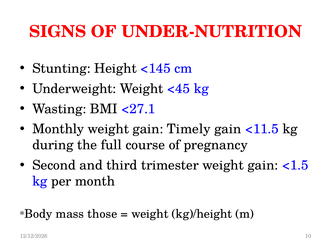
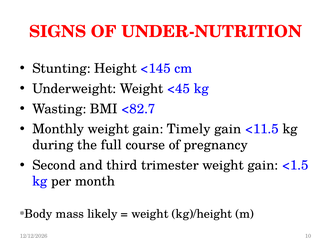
<27.1: <27.1 -> <82.7 (138, 109)
those: those -> likely (102, 214)
